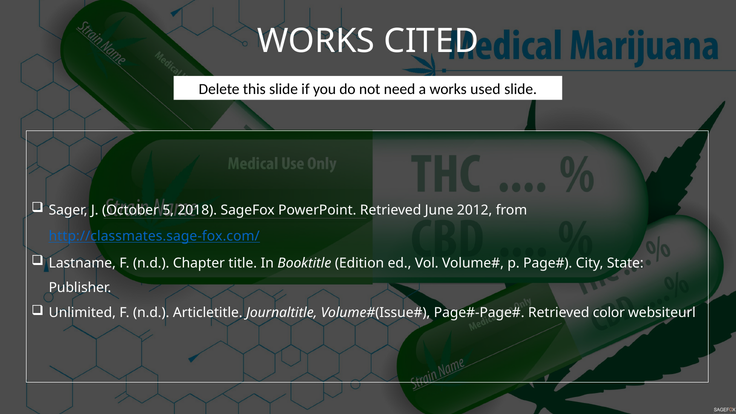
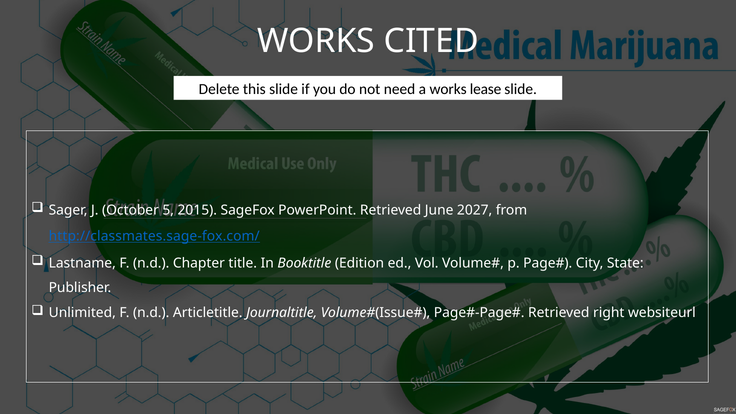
used: used -> lease (486, 89)
2018: 2018 -> 2015 (197, 210)
2012: 2012 -> 2027 (475, 210)
color: color -> right (609, 313)
